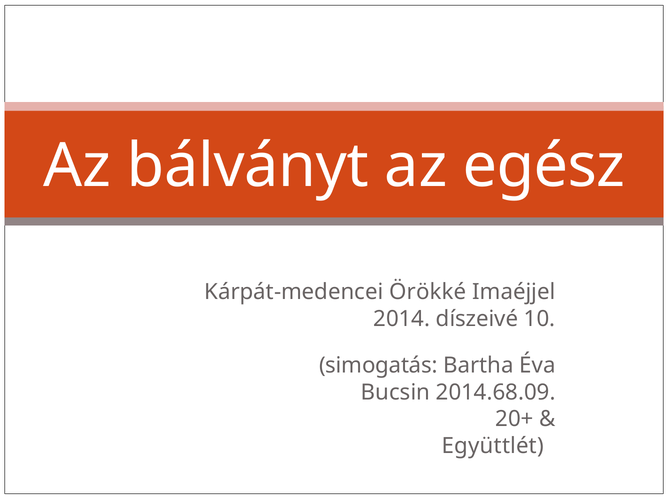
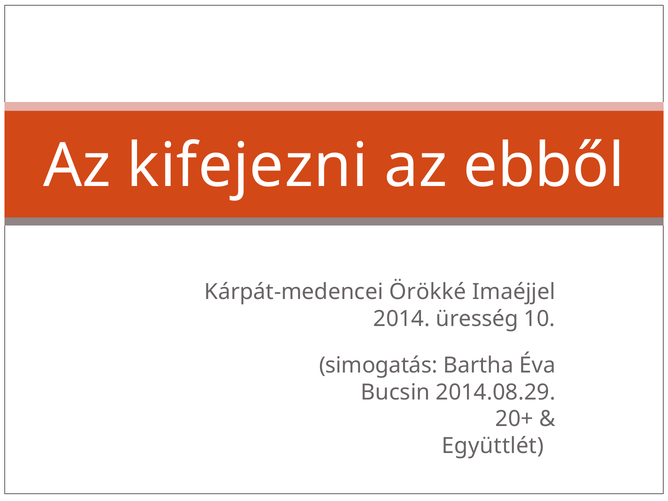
bálványt: bálványt -> kifejezni (247, 166)
egész: egész -> ebből (544, 166)
díszeivé: díszeivé -> üresség (477, 319)
2014.68.09: 2014.68.09 -> 2014.08.29 (496, 392)
